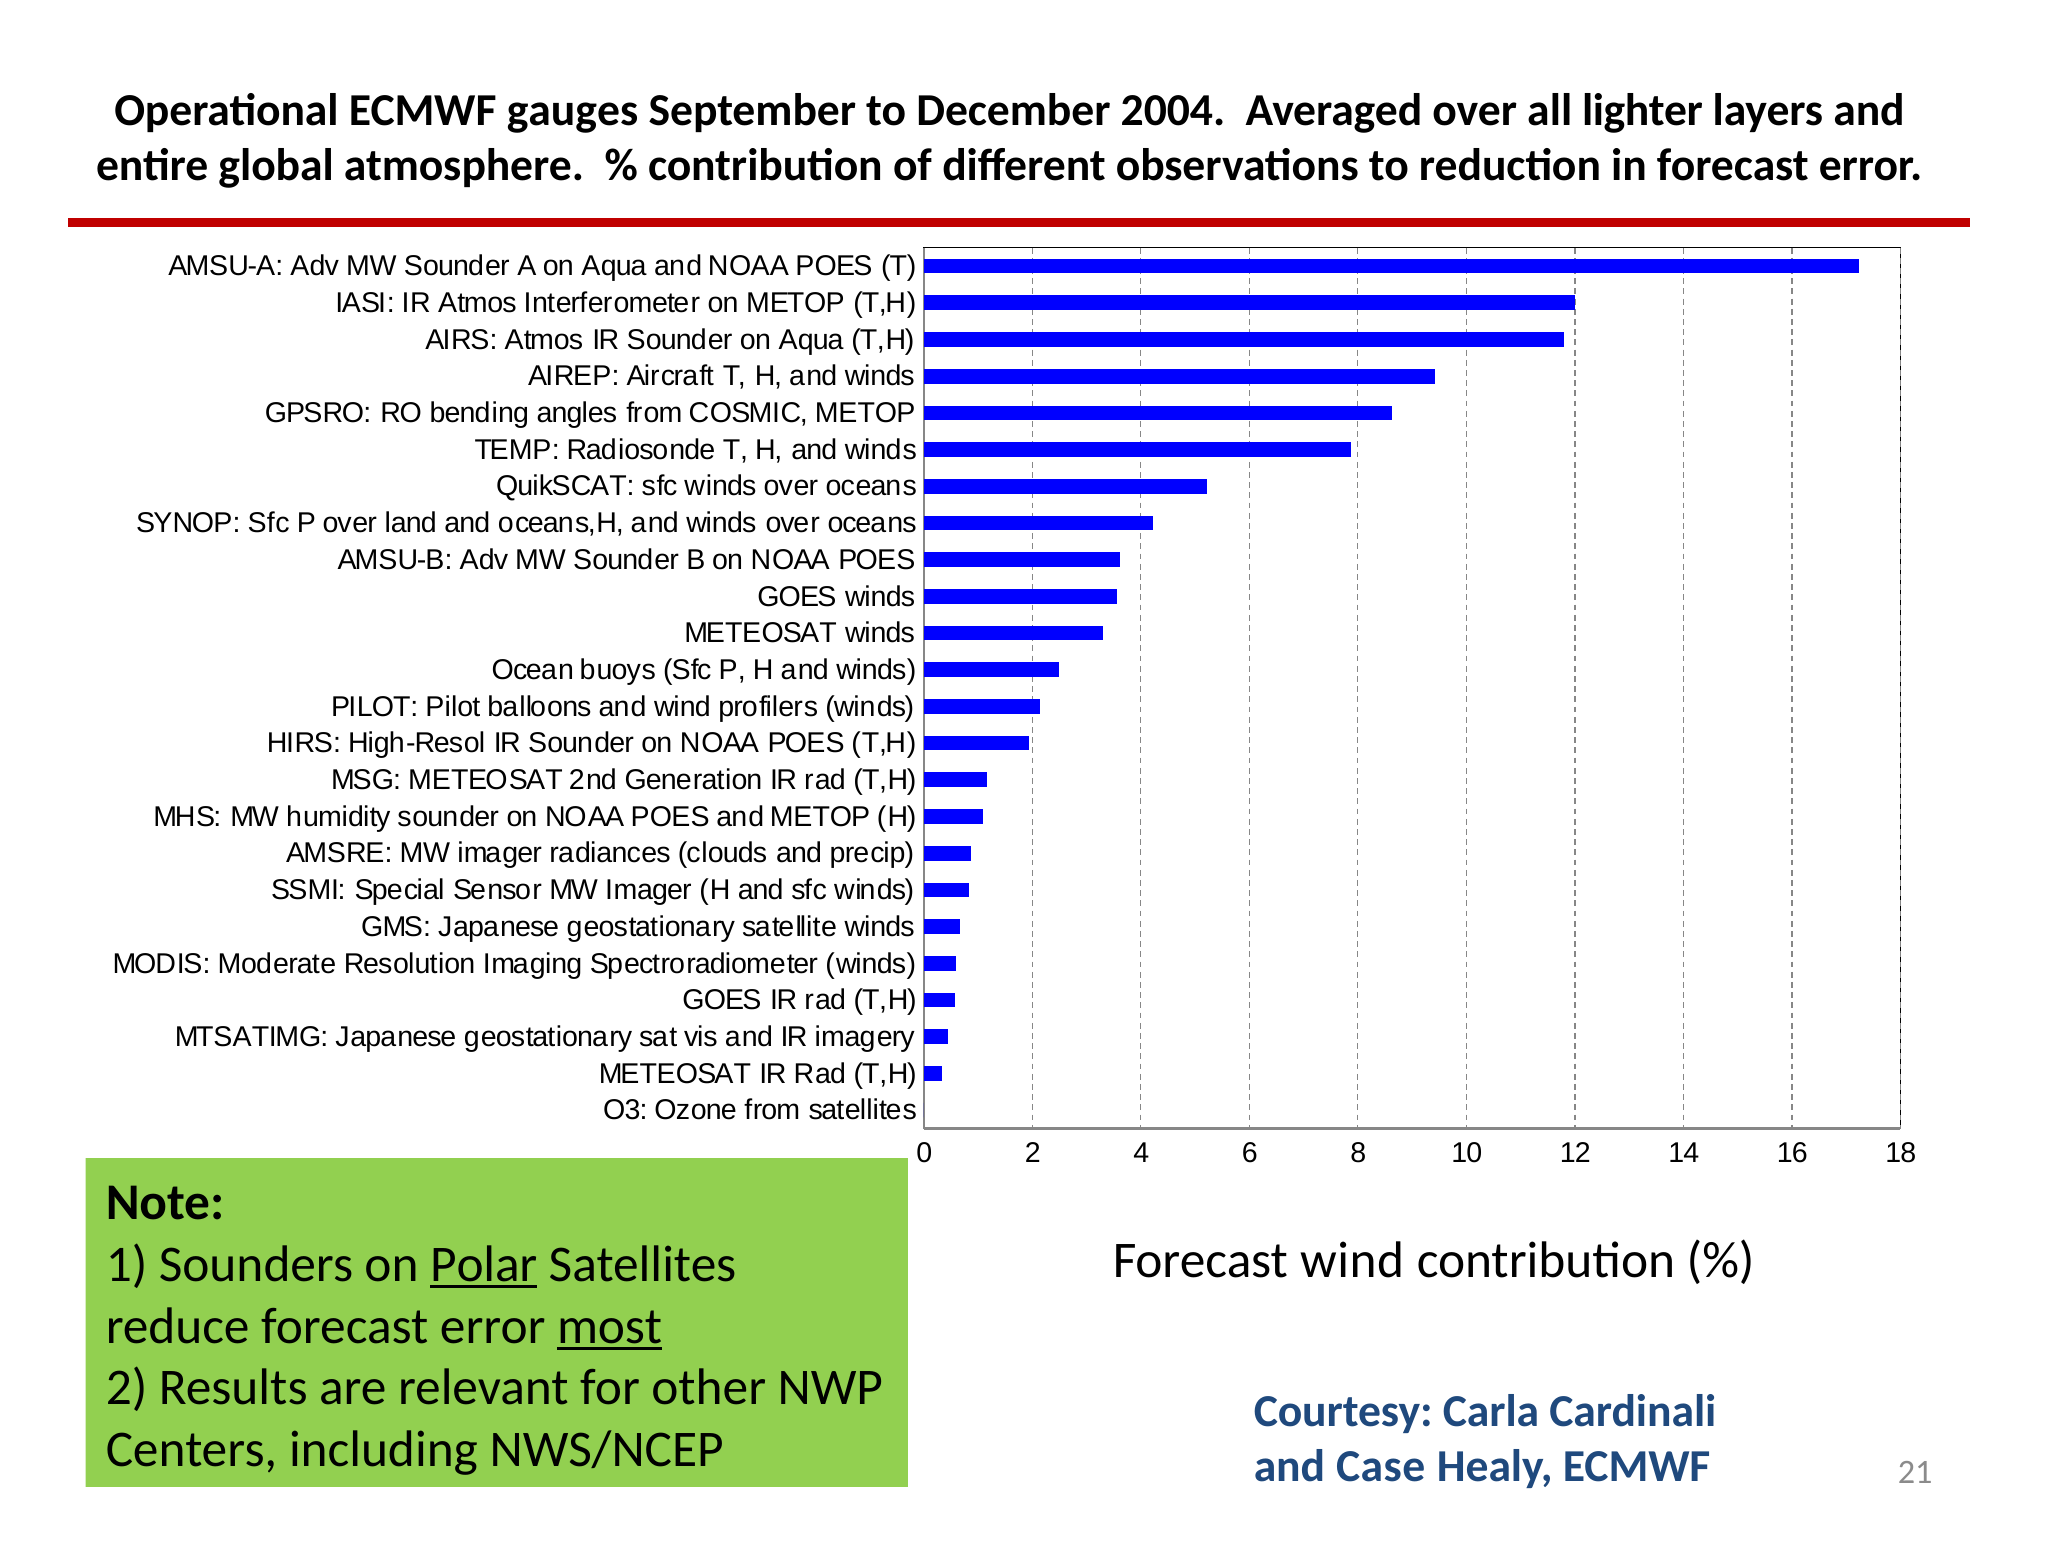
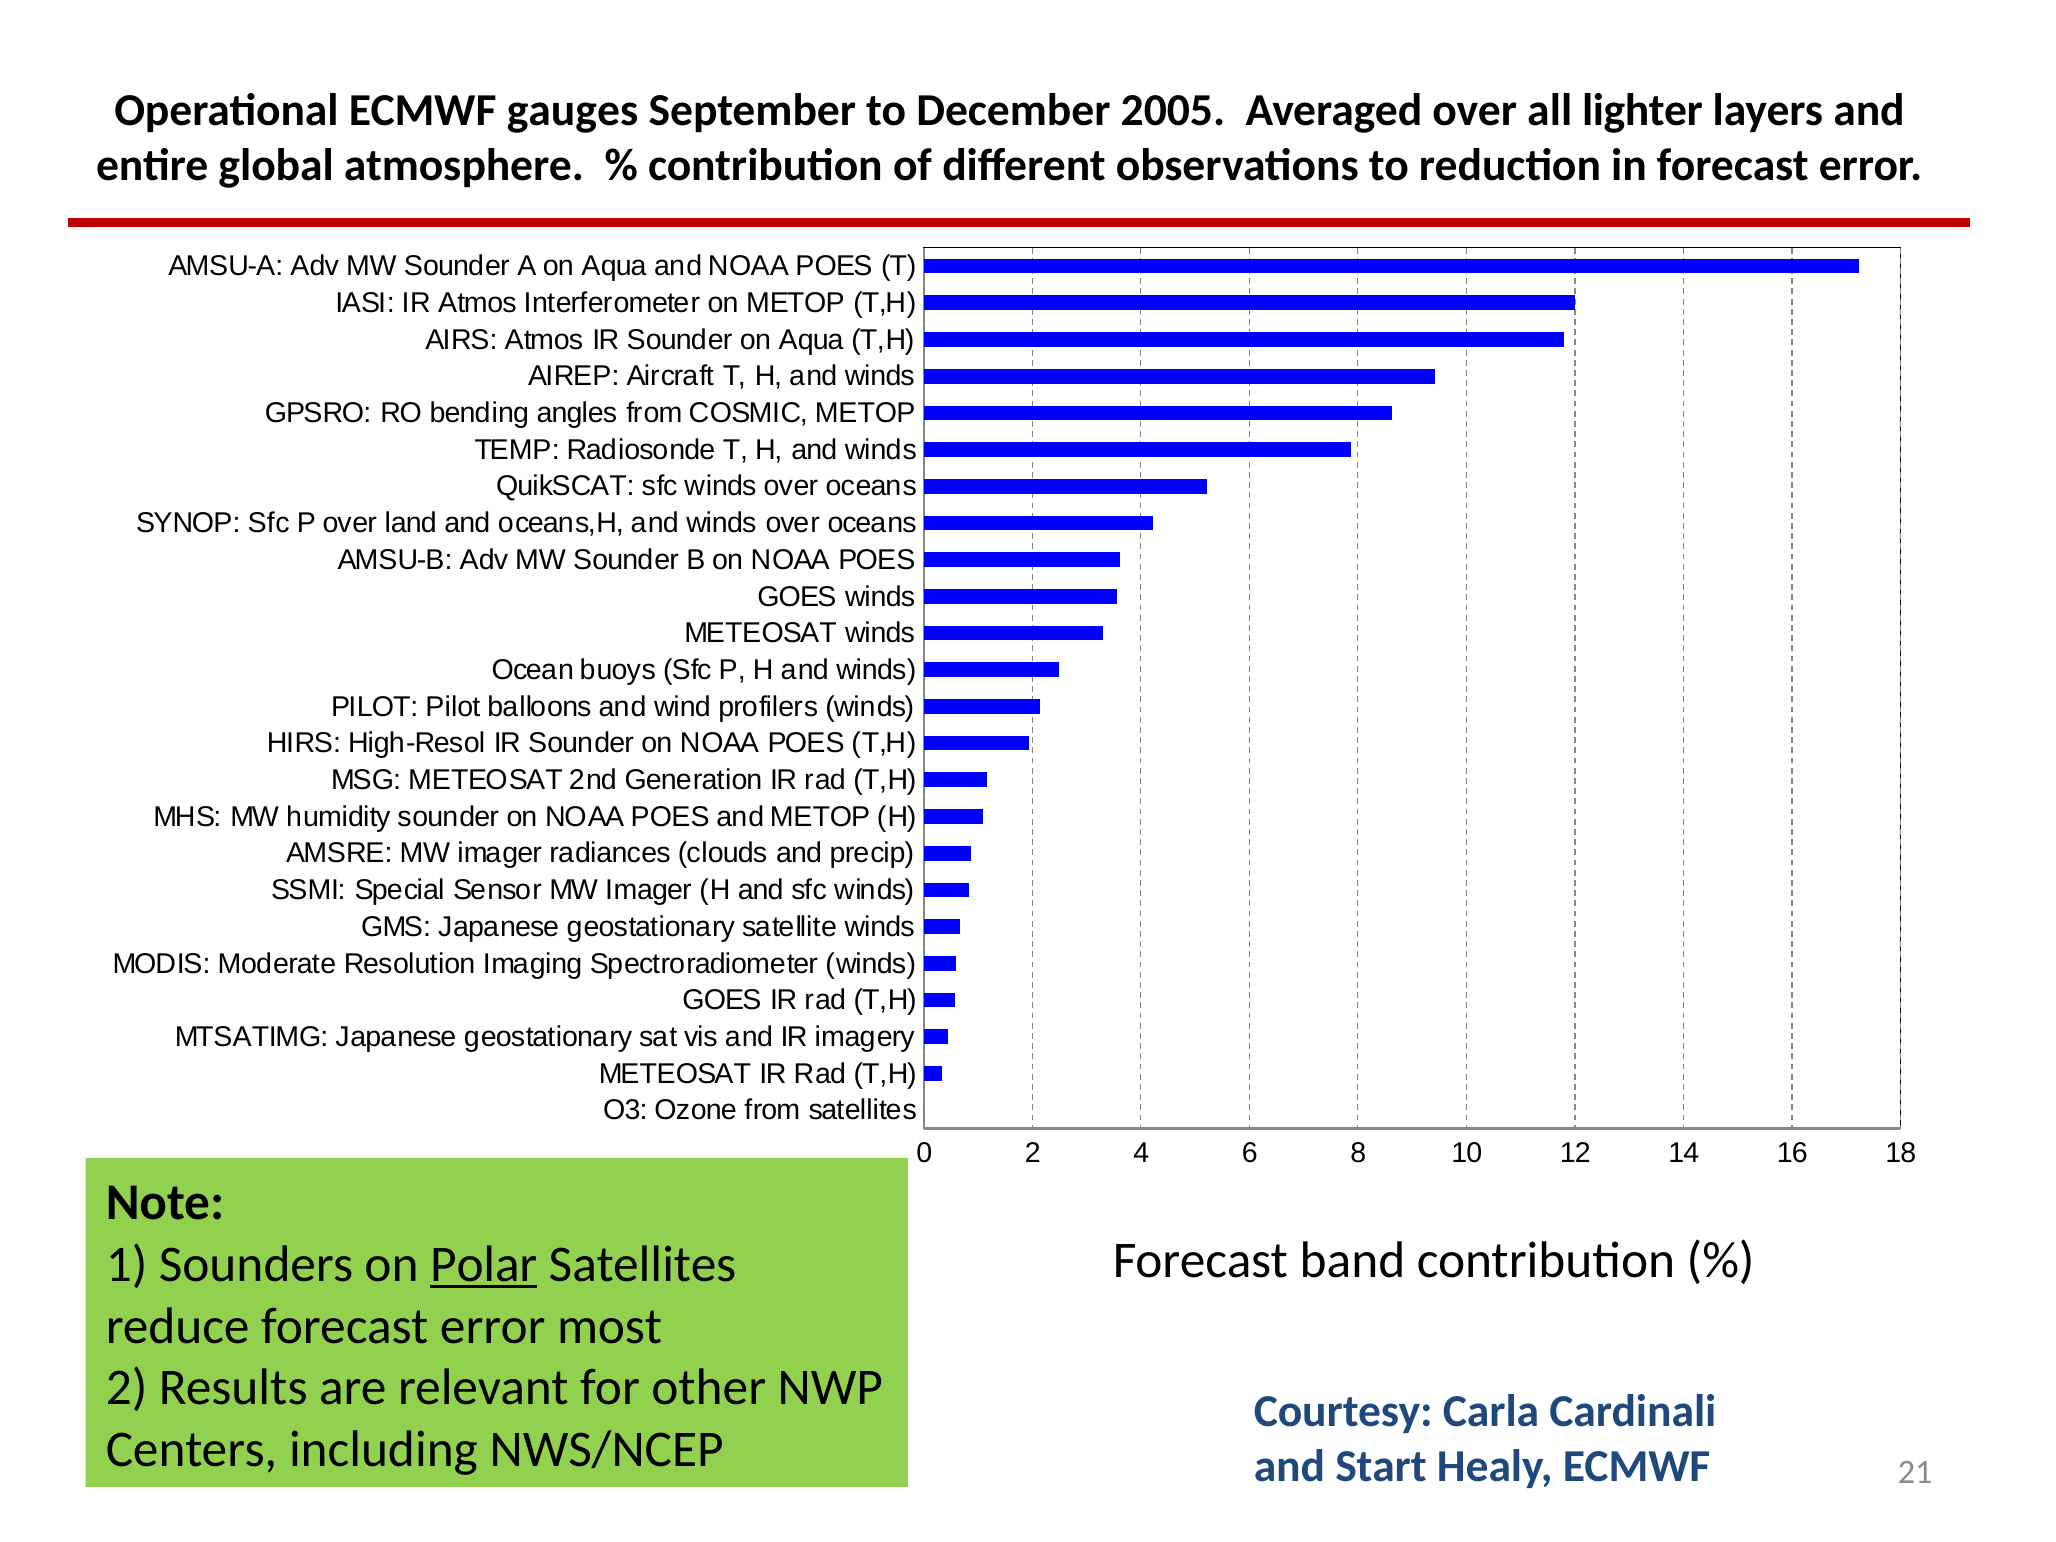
2004: 2004 -> 2005 (1173, 111)
Forecast wind: wind -> band (1352, 1261)
most underline: present -> none (610, 1326)
Case: Case -> Start (1381, 1466)
